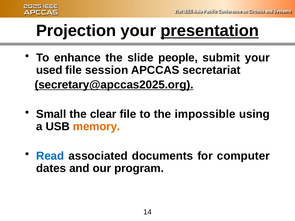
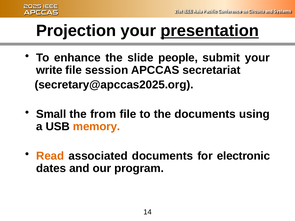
used: used -> write (49, 70)
secretary@apccas2025.org underline: present -> none (114, 85)
clear: clear -> from (103, 114)
the impossible: impossible -> documents (205, 114)
Read colour: blue -> orange (50, 156)
computer: computer -> electronic (243, 156)
